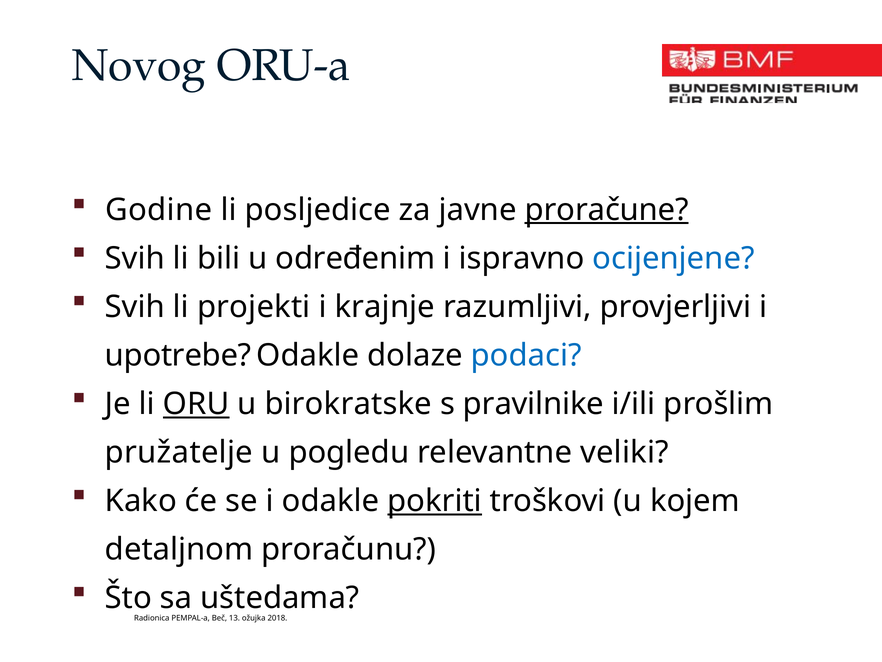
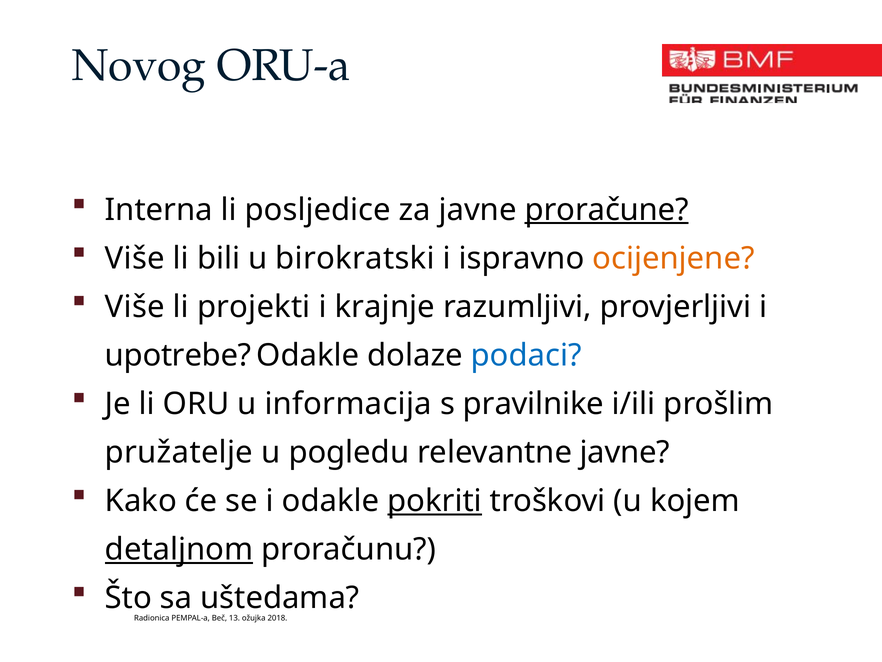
Godine: Godine -> Interna (159, 210)
Svih: Svih -> Više (135, 258)
određenim: određenim -> birokratski (355, 258)
ocijenjene colour: blue -> orange (673, 258)
Svih: Svih -> Više (135, 307)
ORU underline: present -> none (196, 404)
birokratske: birokratske -> informacija (348, 404)
relevantne veliki: veliki -> javne (625, 452)
detaljnom underline: none -> present (179, 549)
